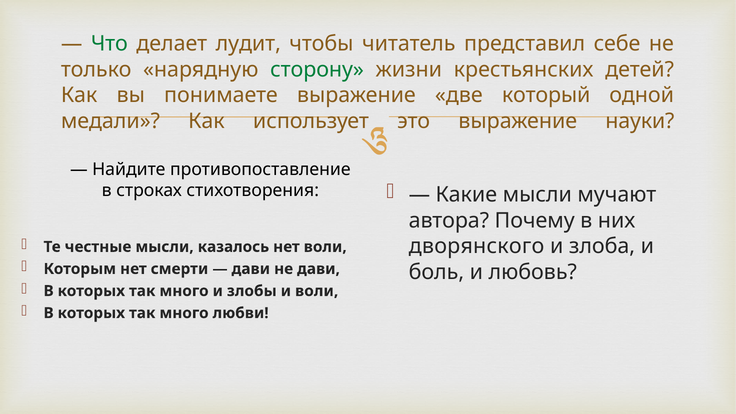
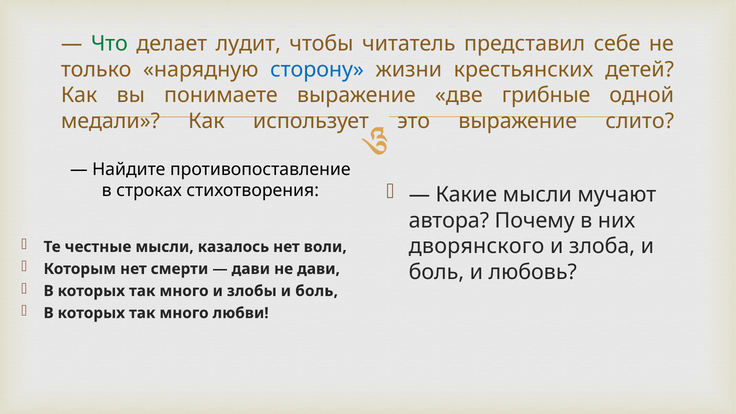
сторону colour: green -> blue (317, 70)
который: который -> грибные (546, 95)
науки: науки -> слито (640, 121)
злобы и воли: воли -> боль (317, 291)
